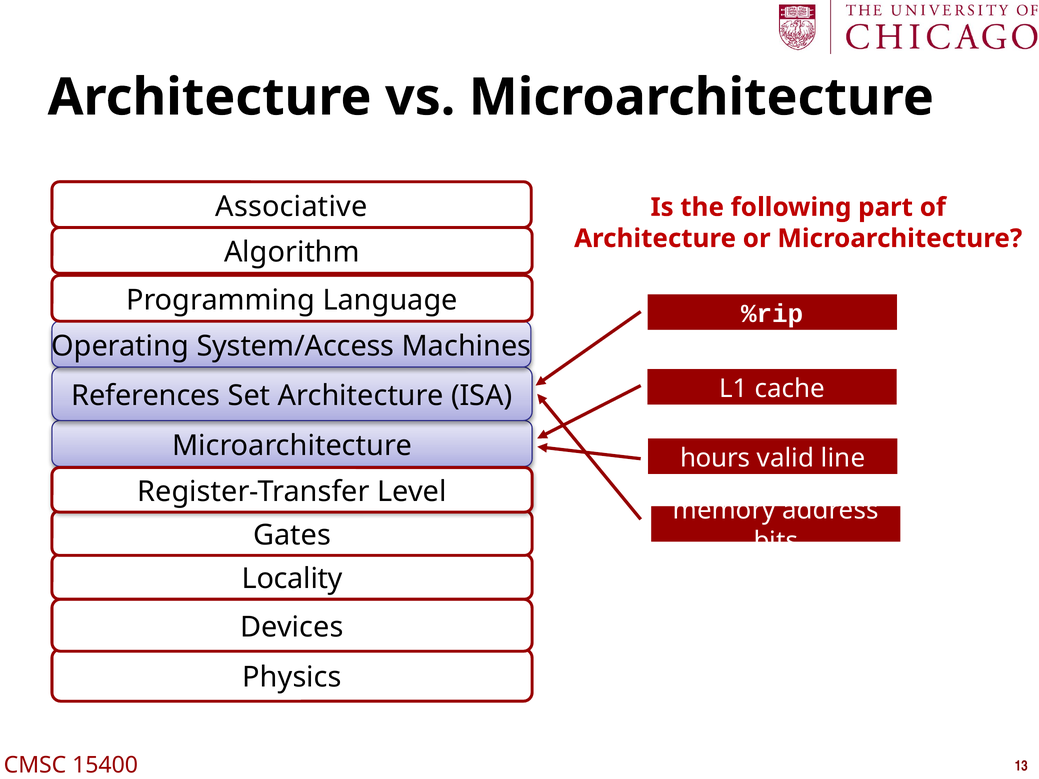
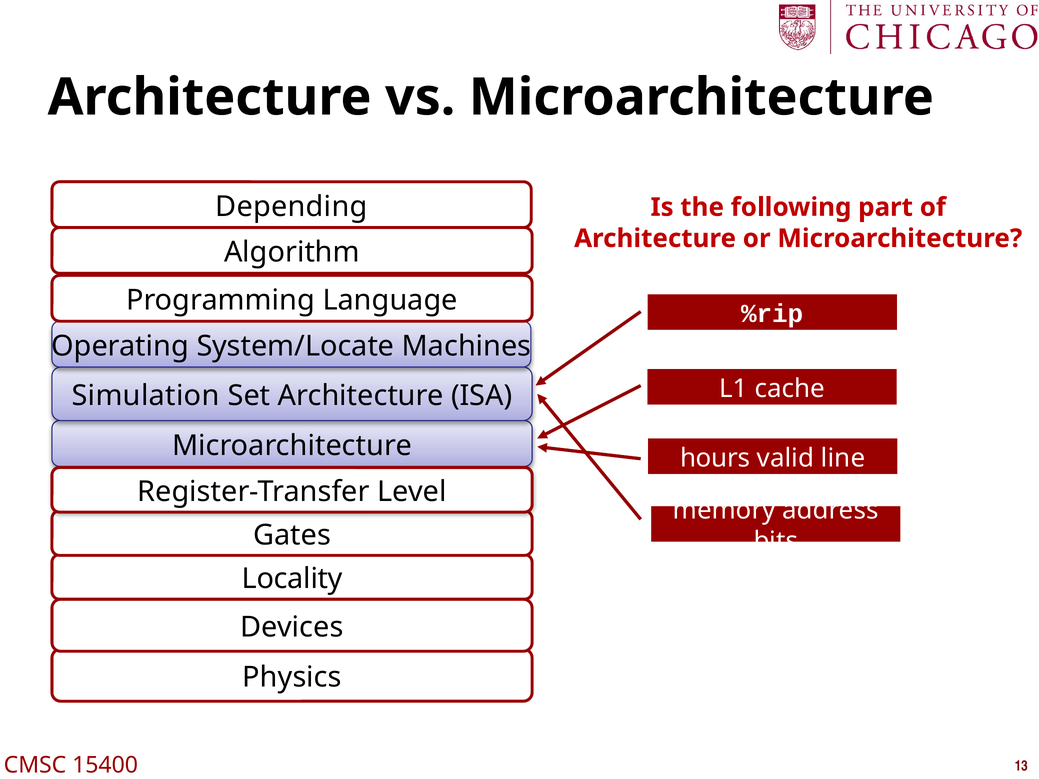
Associative: Associative -> Depending (291, 207)
System/Access: System/Access -> System/Locate (295, 346)
References: References -> Simulation (146, 396)
